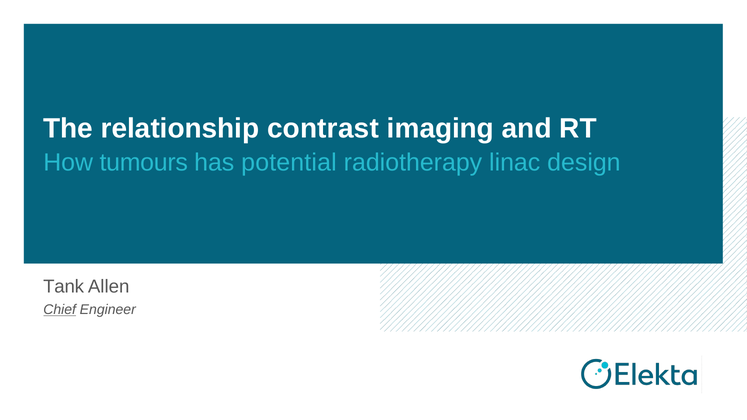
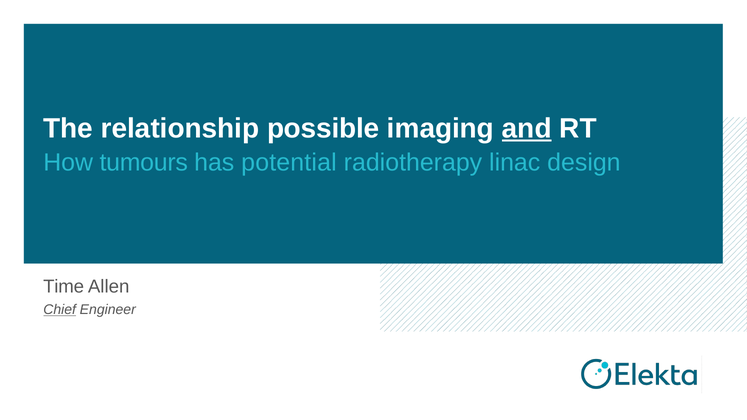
contrast: contrast -> possible (323, 129)
and underline: none -> present (527, 129)
Tank: Tank -> Time (64, 286)
